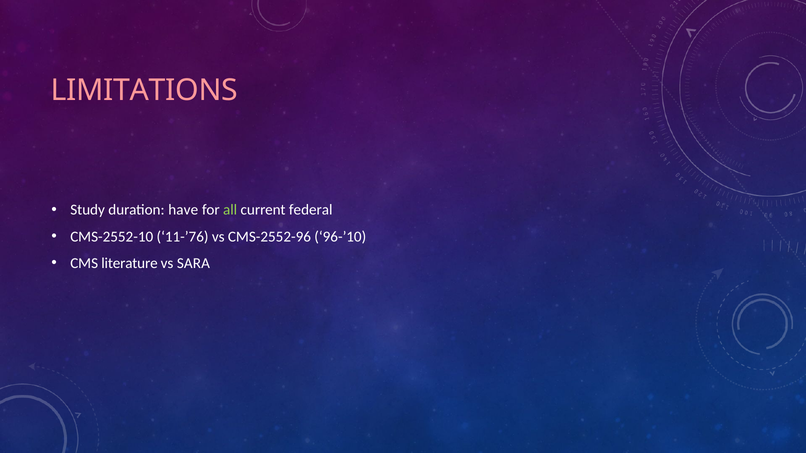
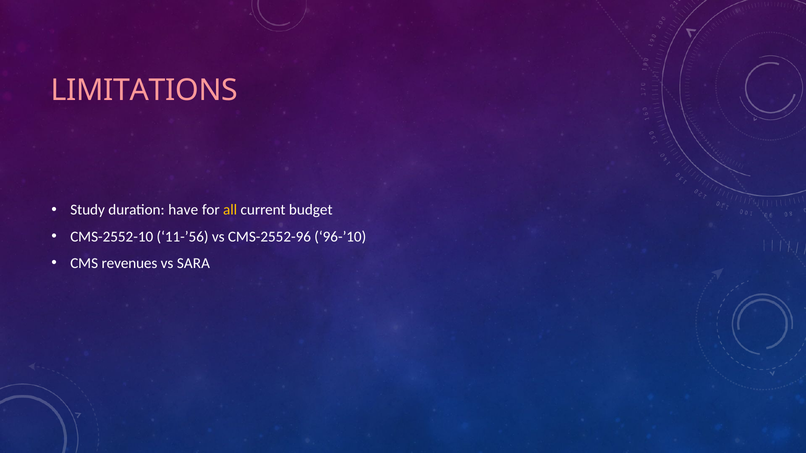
all colour: light green -> yellow (230, 210)
federal: federal -> budget (311, 210)
11-’76: 11-’76 -> 11-’56 (183, 237)
literature: literature -> revenues (129, 263)
